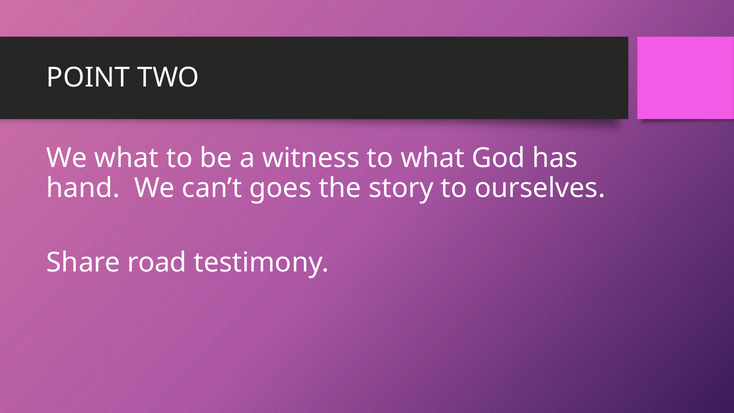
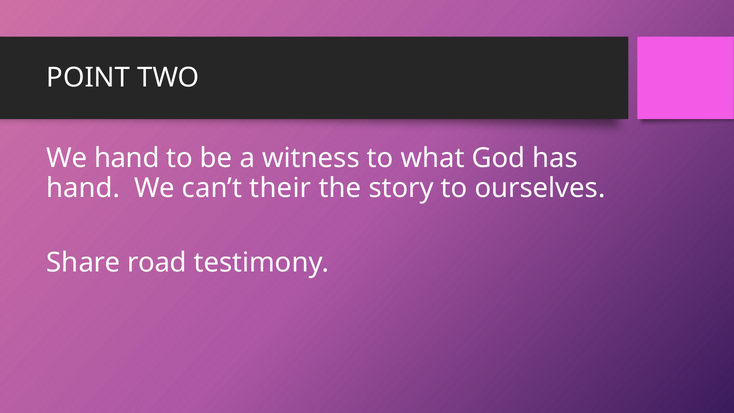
We what: what -> hand (127, 158)
goes: goes -> their (280, 188)
